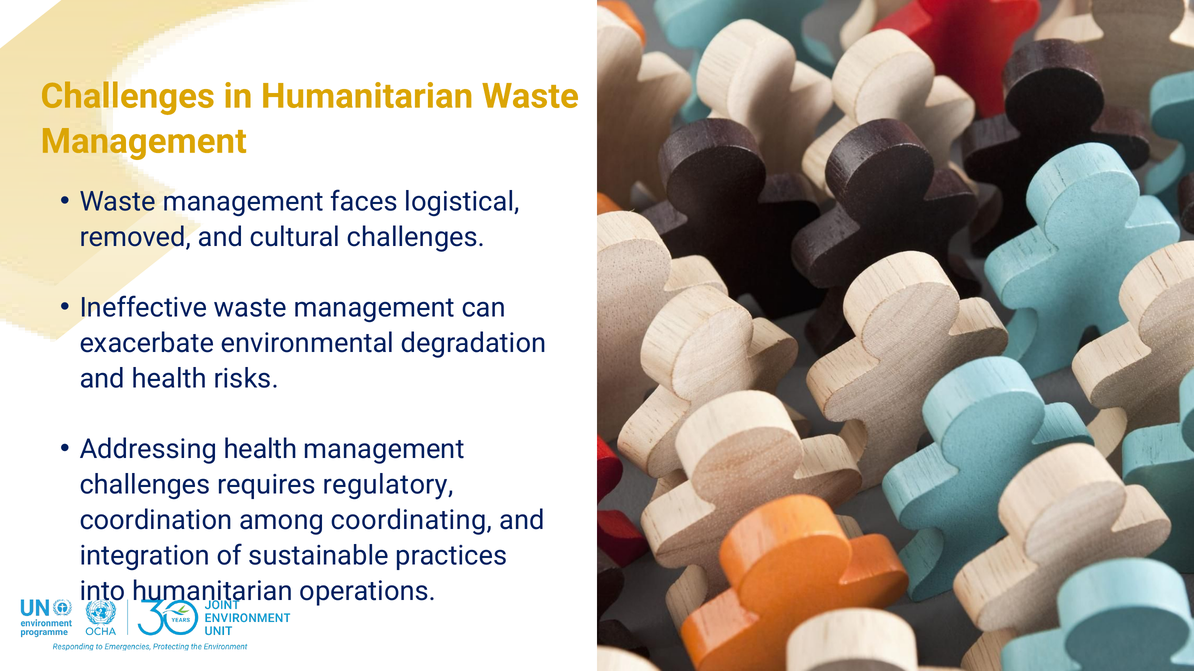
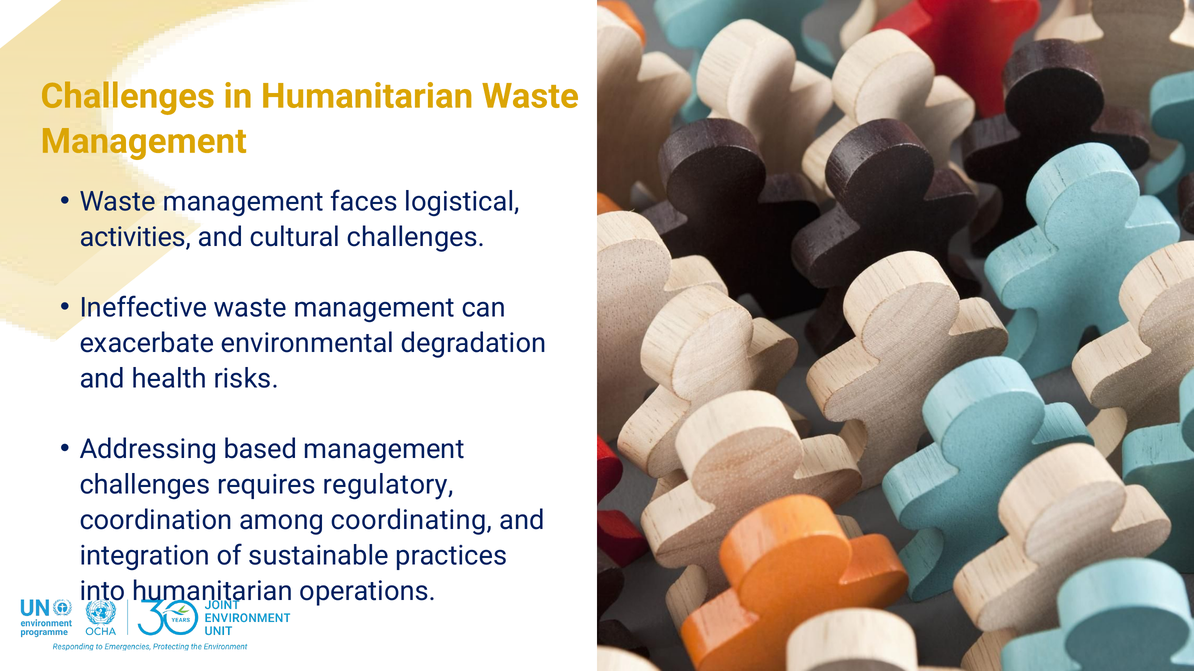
removed: removed -> activities (135, 237)
Addressing health: health -> based (260, 450)
